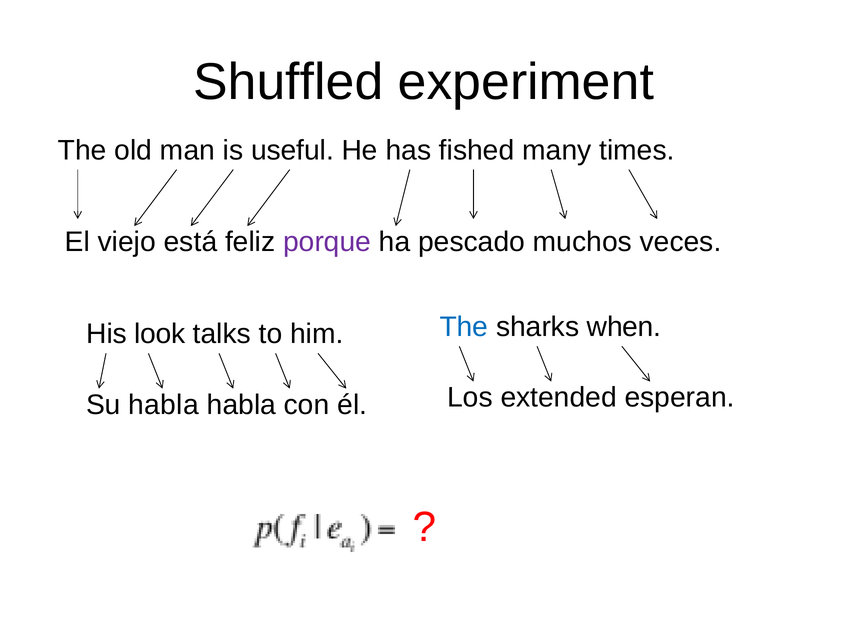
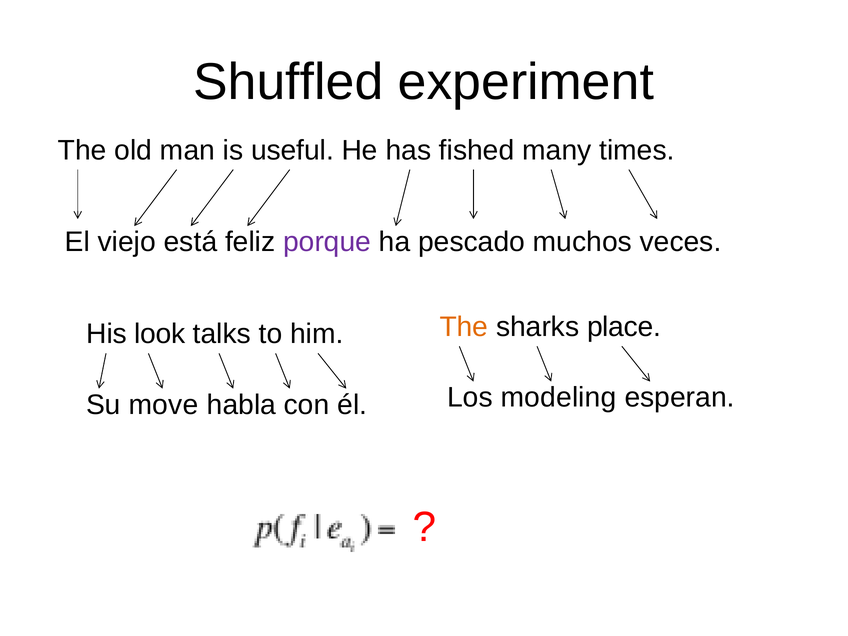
The colour: blue -> orange (464, 327)
when: when -> place (624, 327)
extended: extended -> modeling (559, 398)
Su habla: habla -> move (164, 405)
